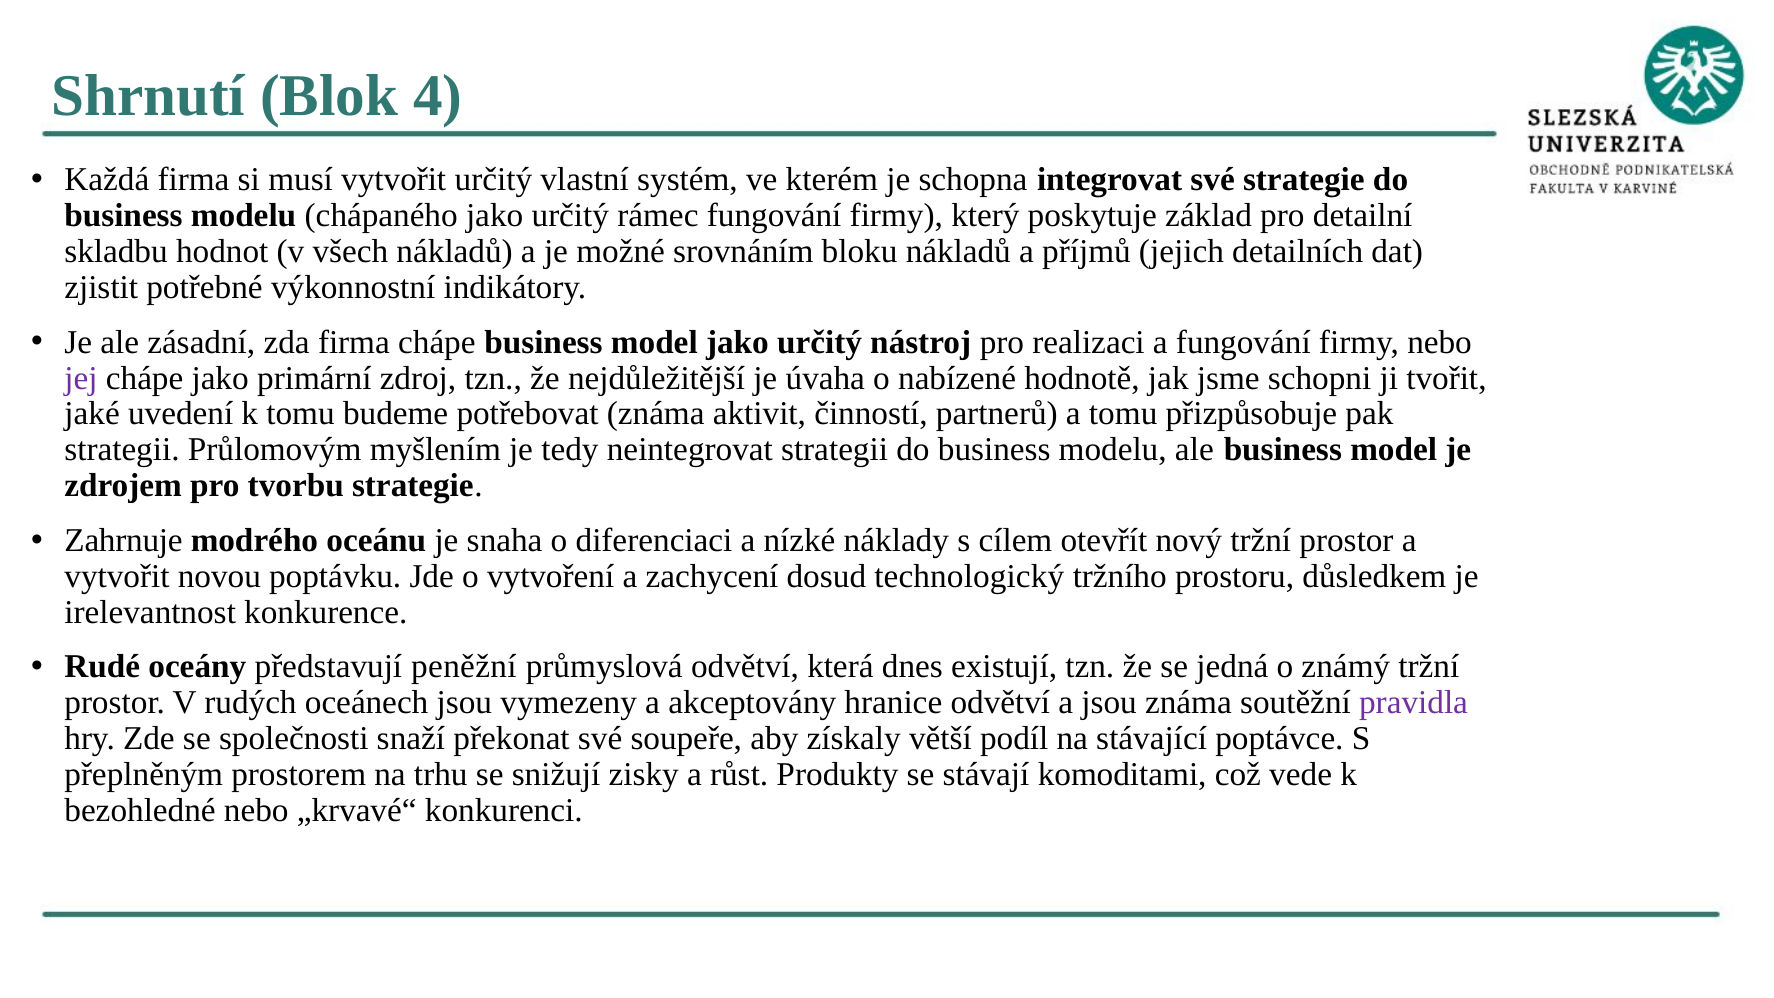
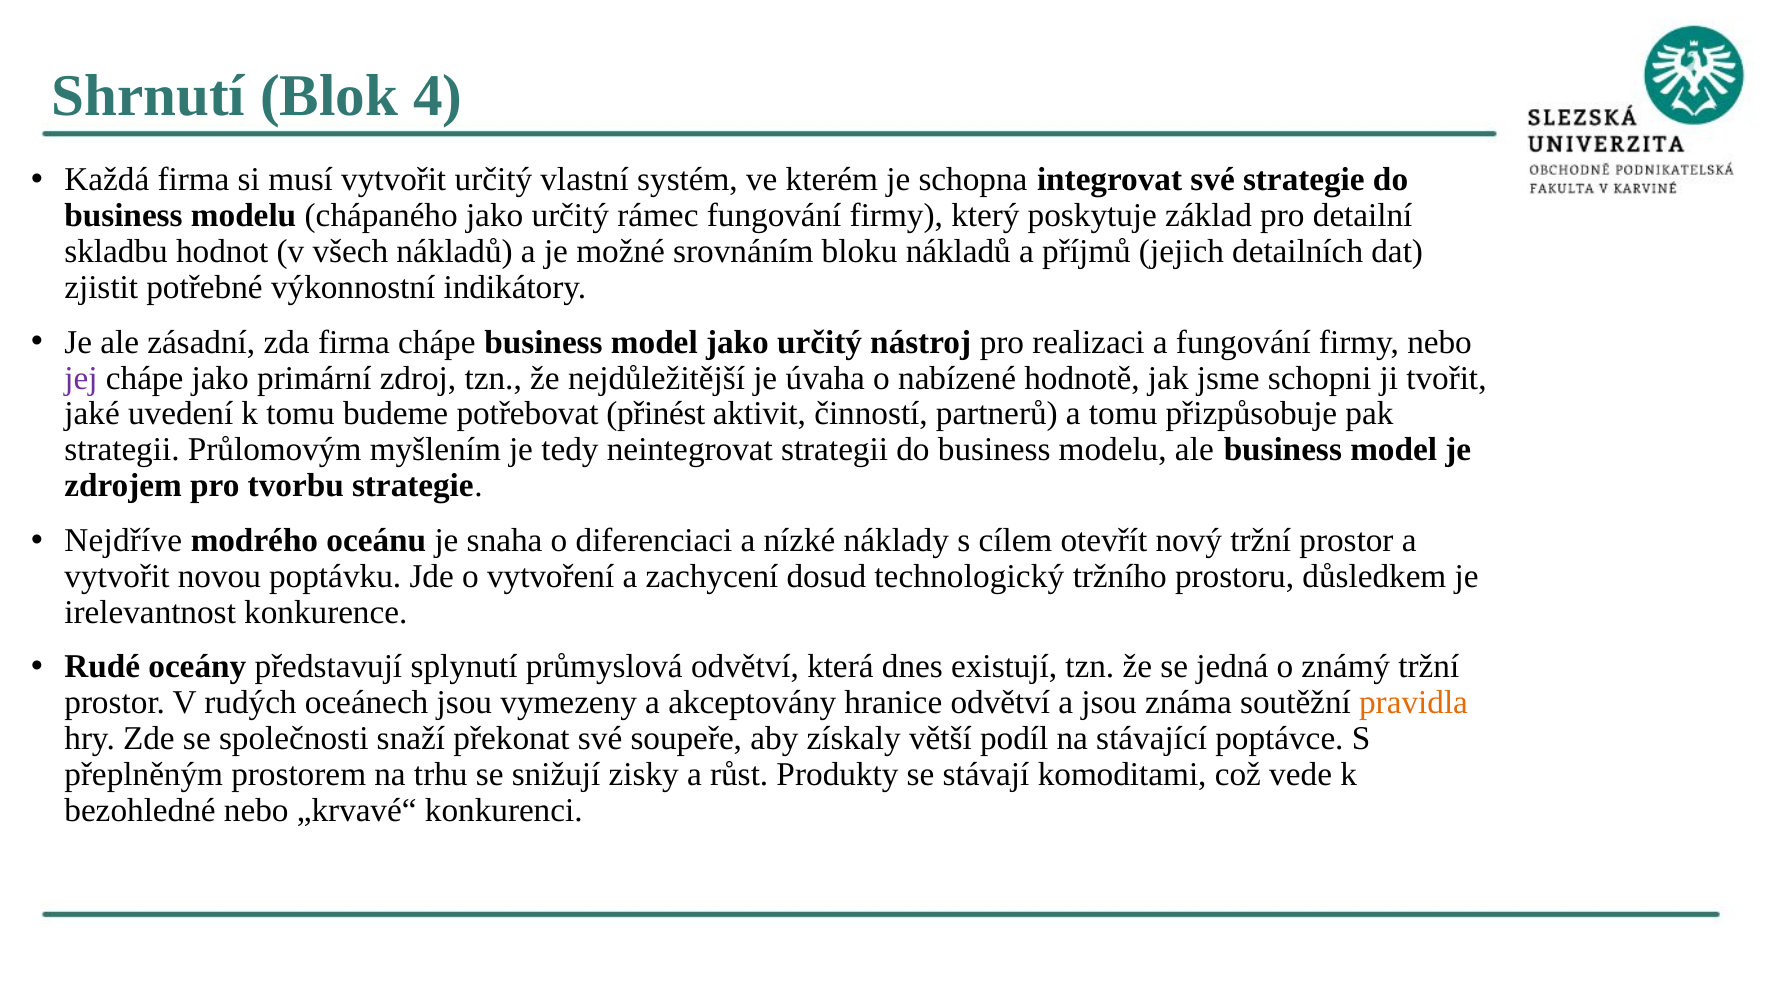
potřebovat známa: známa -> přinést (656, 414)
Zahrnuje: Zahrnuje -> Nejdříve (123, 540)
peněžní: peněžní -> splynutí (464, 667)
pravidla colour: purple -> orange (1414, 702)
